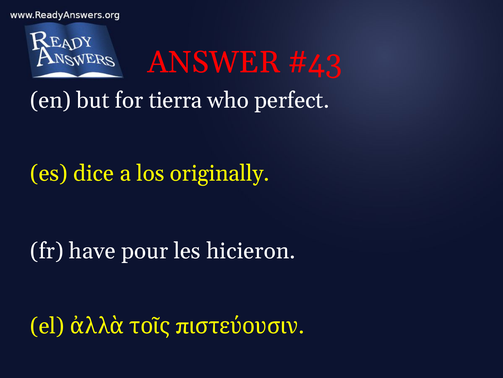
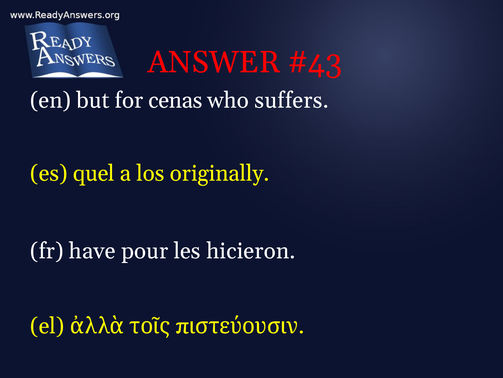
tierra: tierra -> cenas (175, 100)
perfect: perfect -> suffers (292, 100)
dice: dice -> quel (94, 173)
